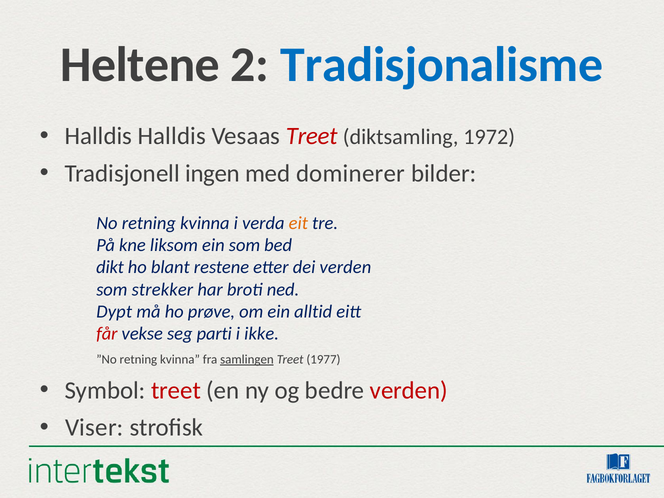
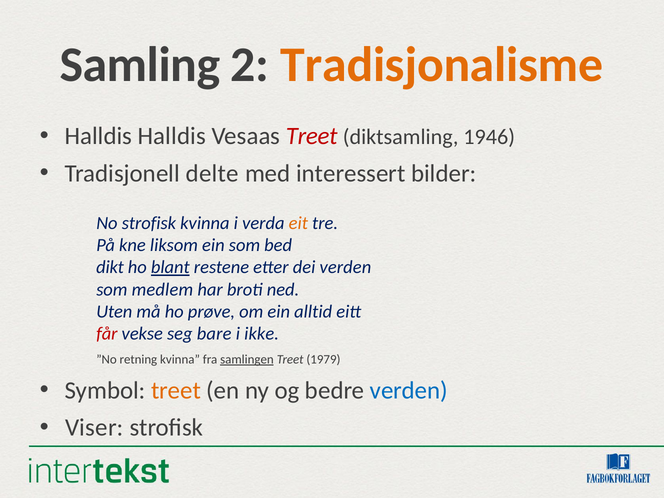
Heltene: Heltene -> Samling (140, 65)
Tradisjonalisme colour: blue -> orange (442, 65)
1972: 1972 -> 1946 (489, 137)
ingen: ingen -> delte (212, 173)
dominerer: dominerer -> interessert (351, 173)
No retning: retning -> strofisk (149, 223)
blant underline: none -> present (170, 267)
strekker: strekker -> medlem (162, 289)
Dypt: Dypt -> Uten (114, 312)
parti: parti -> bare (214, 334)
1977: 1977 -> 1979 (323, 360)
treet colour: red -> orange (176, 390)
verden colour: red -> blue (409, 390)
